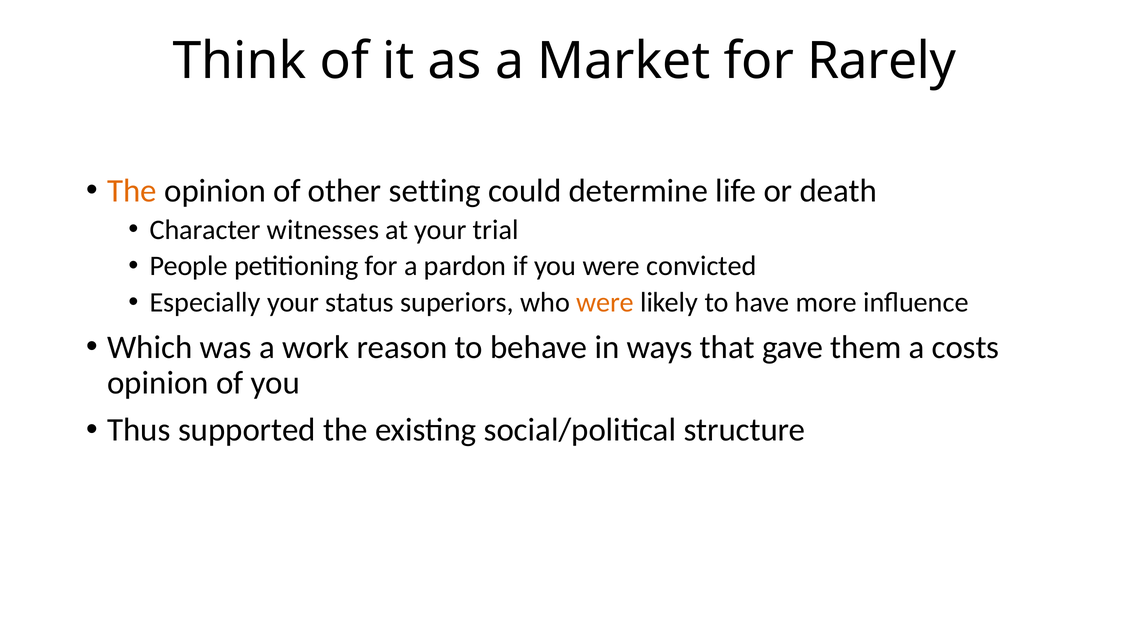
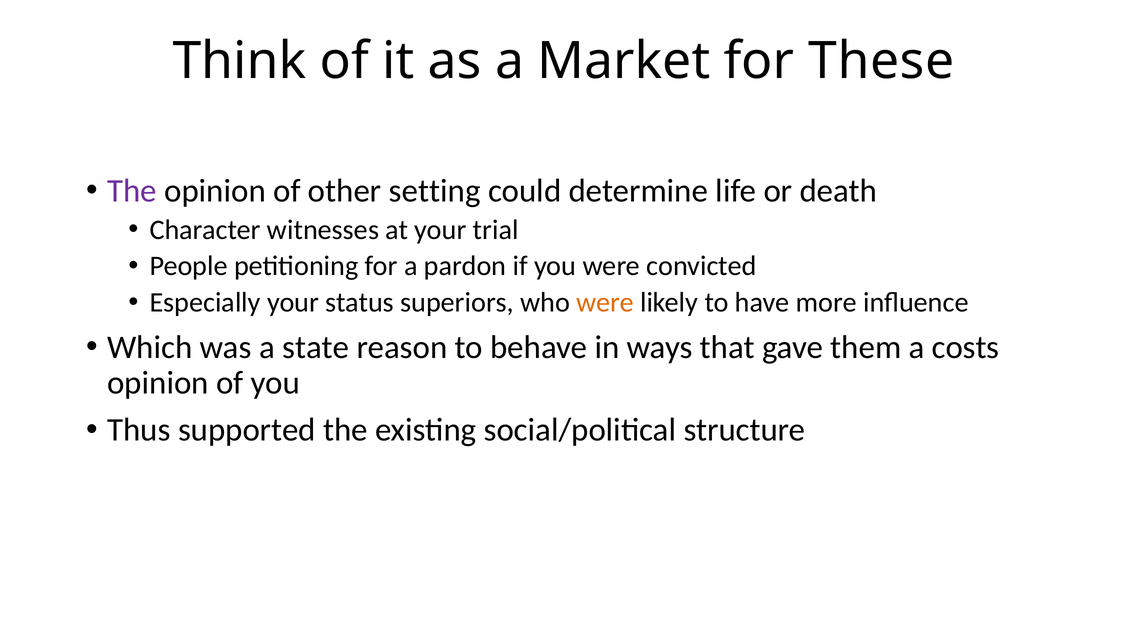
Rarely: Rarely -> These (881, 61)
The colour: orange -> purple (132, 191)
work: work -> state (316, 347)
